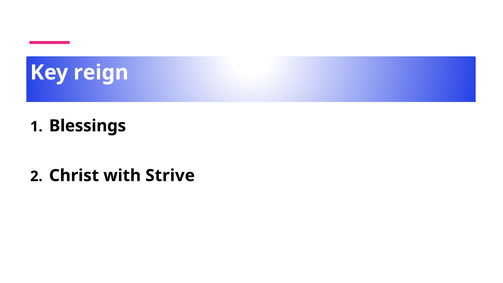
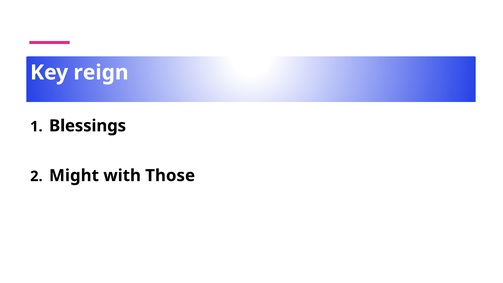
Christ: Christ -> Might (74, 176)
Strive: Strive -> Those (170, 176)
